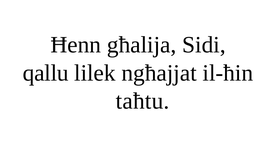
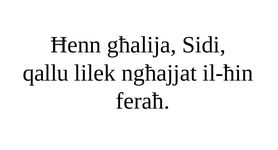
taħtu: taħtu -> feraħ (143, 101)
